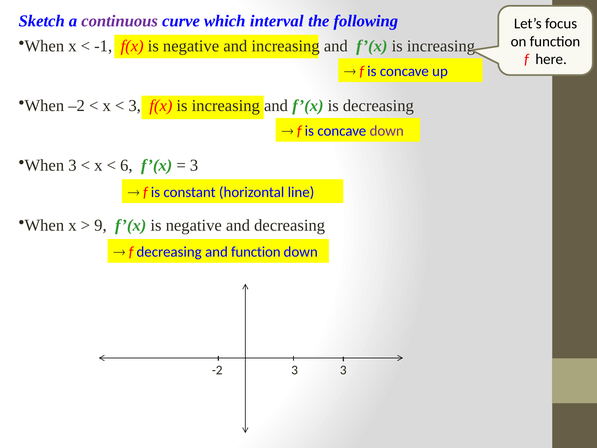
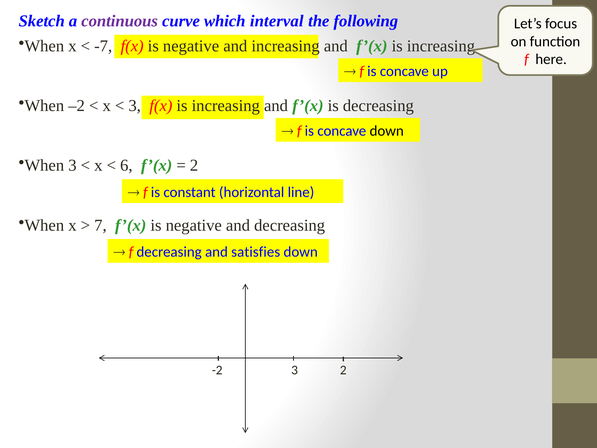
-1: -1 -> -7 (103, 46)
down colour: purple -> black (387, 131)
3: 3 -> 2 (194, 165)
9: 9 -> 7 (100, 225)
and function: function -> satisfies (256, 252)
3 3: 3 -> 2 (343, 370)
